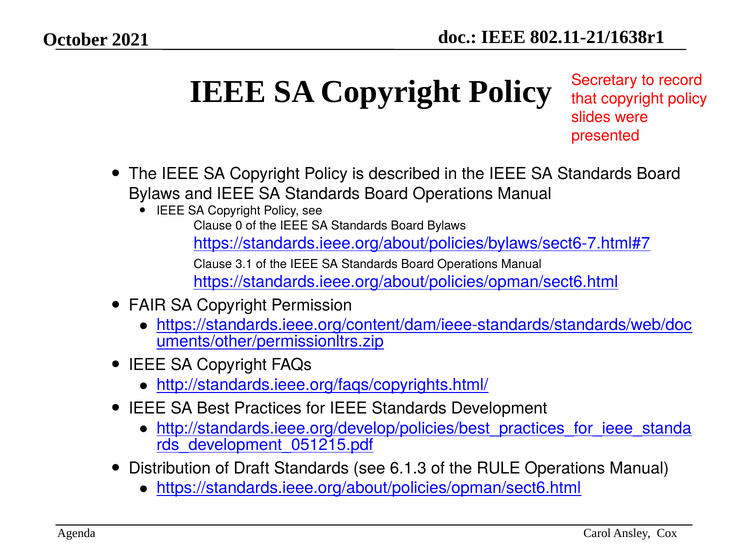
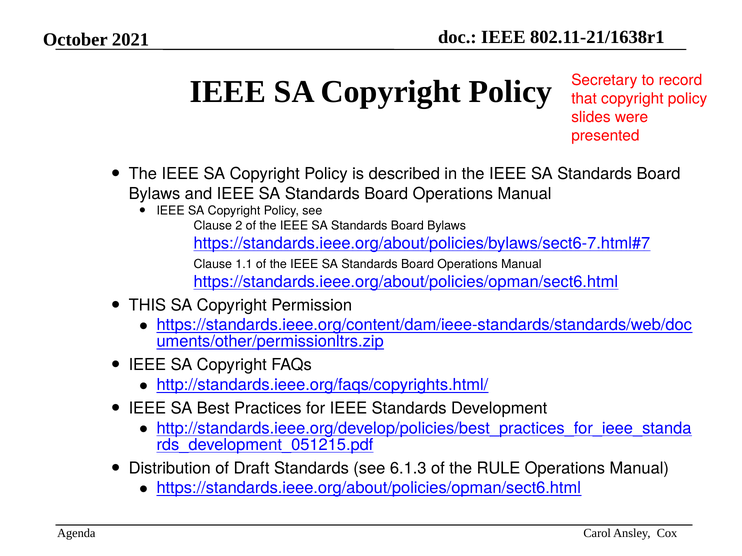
0: 0 -> 2 (239, 226)
3.1: 3.1 -> 1.1 (244, 264)
FAIR: FAIR -> THIS (147, 305)
